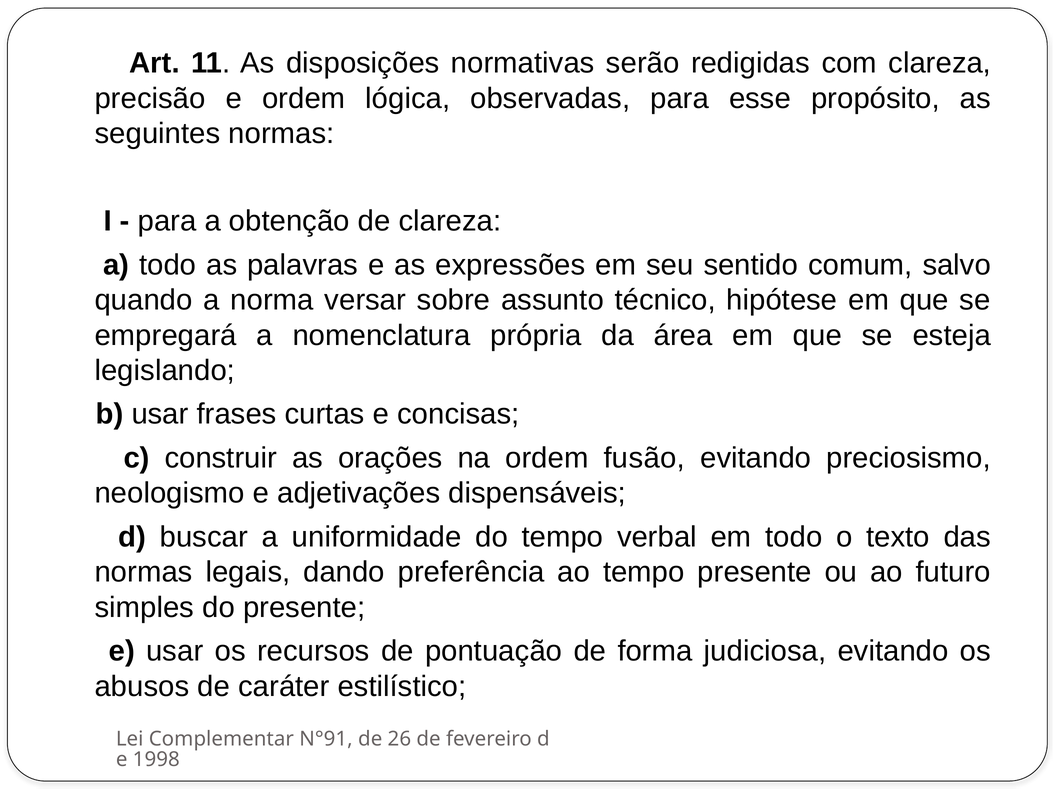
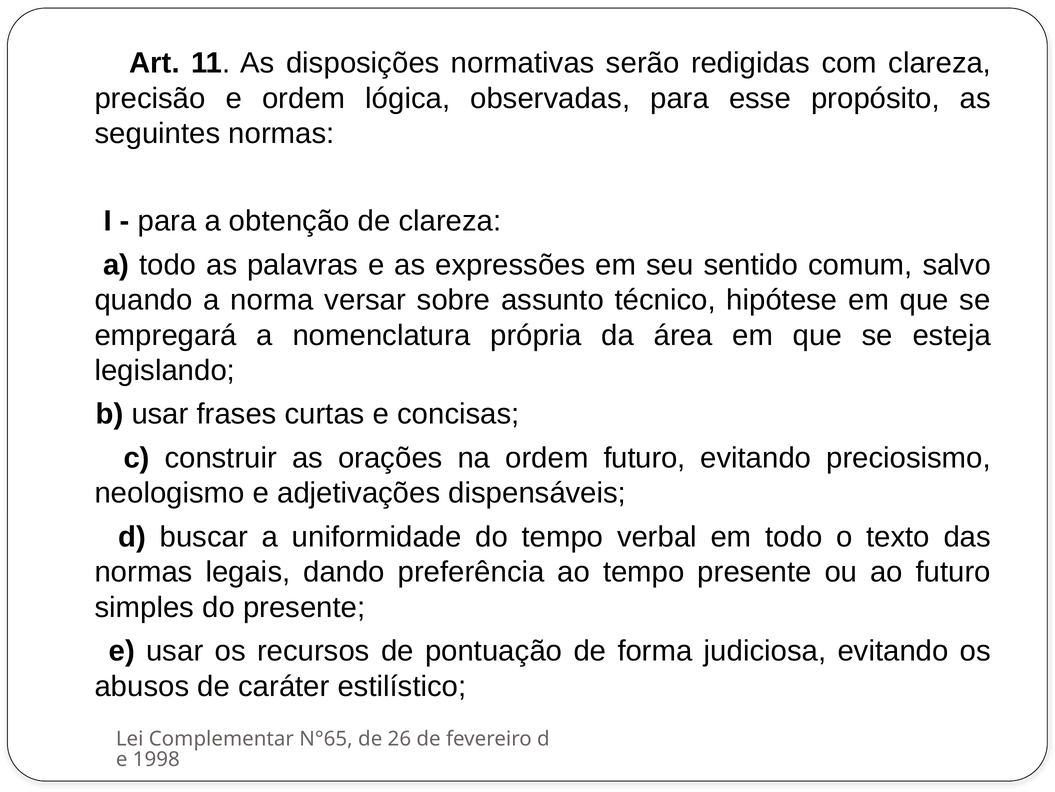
ordem fusão: fusão -> futuro (644, 458)
N°91: N°91 -> N°65 (326, 738)
